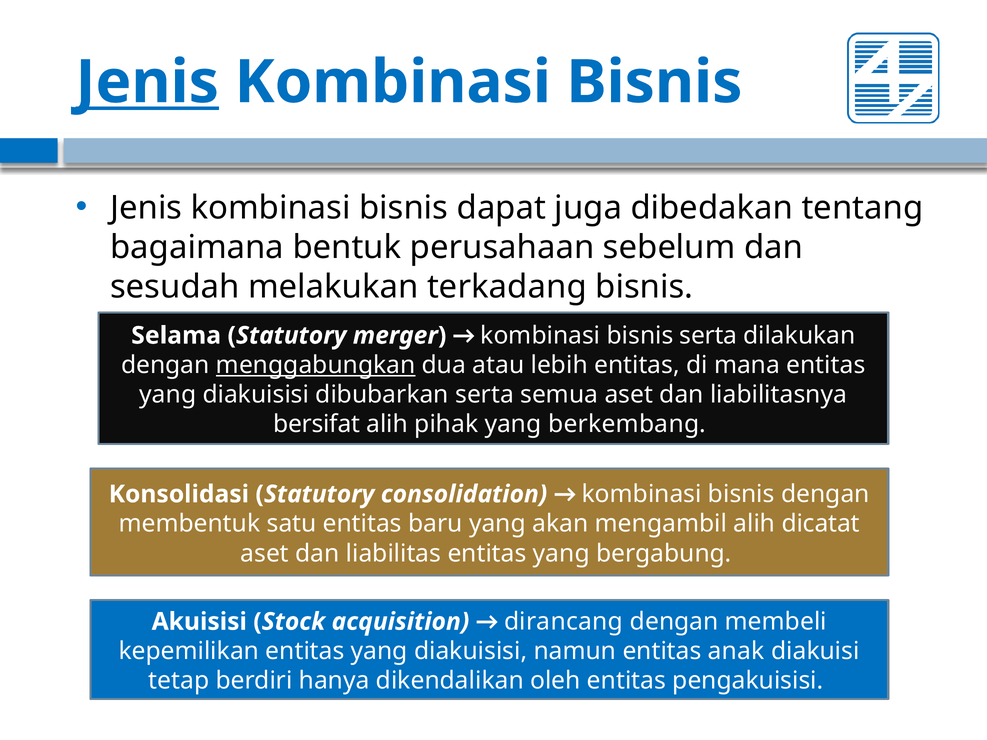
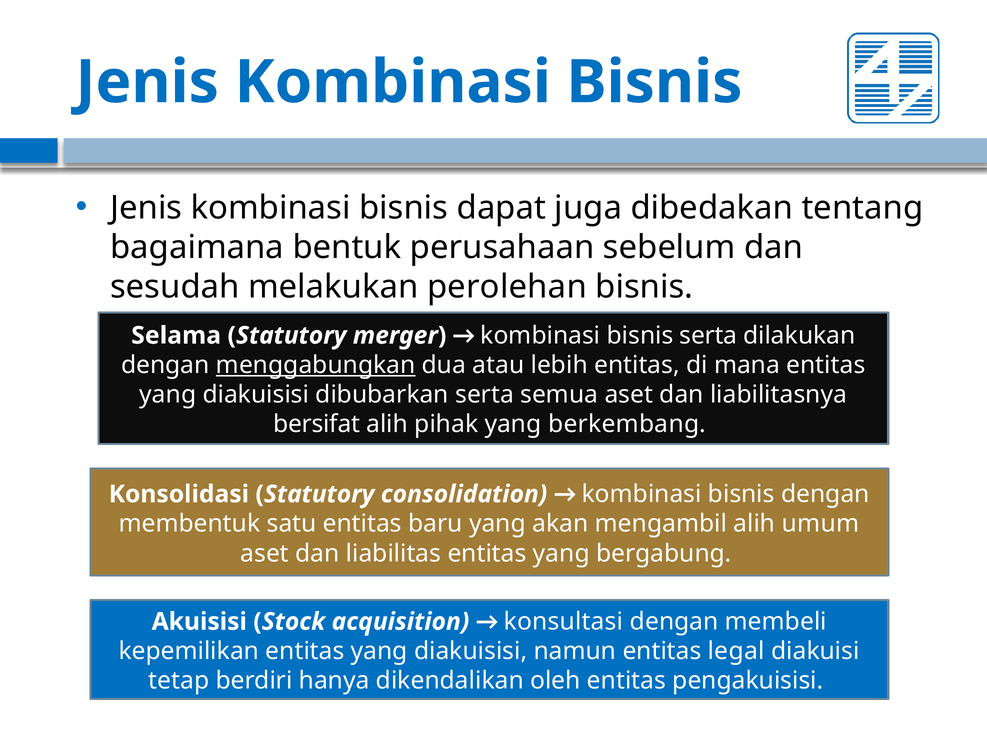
Jenis underline: present -> none (147, 82)
terkadang: terkadang -> perolehan (507, 287)
dicatat: dicatat -> umum (820, 524)
dirancang: dirancang -> konsultasi (563, 622)
anak: anak -> legal (736, 651)
